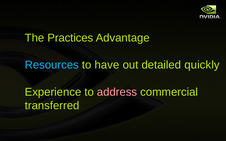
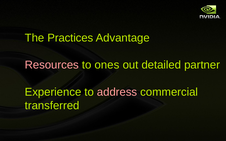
Resources colour: light blue -> pink (52, 65)
have: have -> ones (107, 65)
quickly: quickly -> partner (202, 65)
